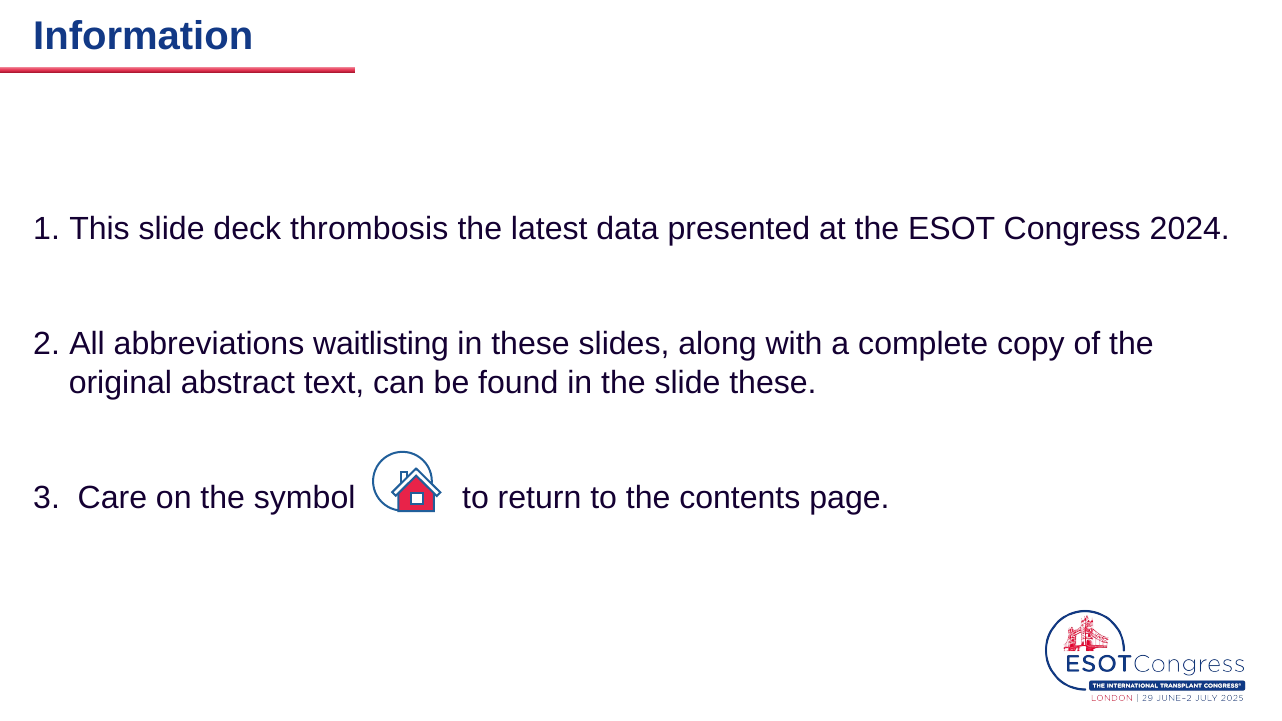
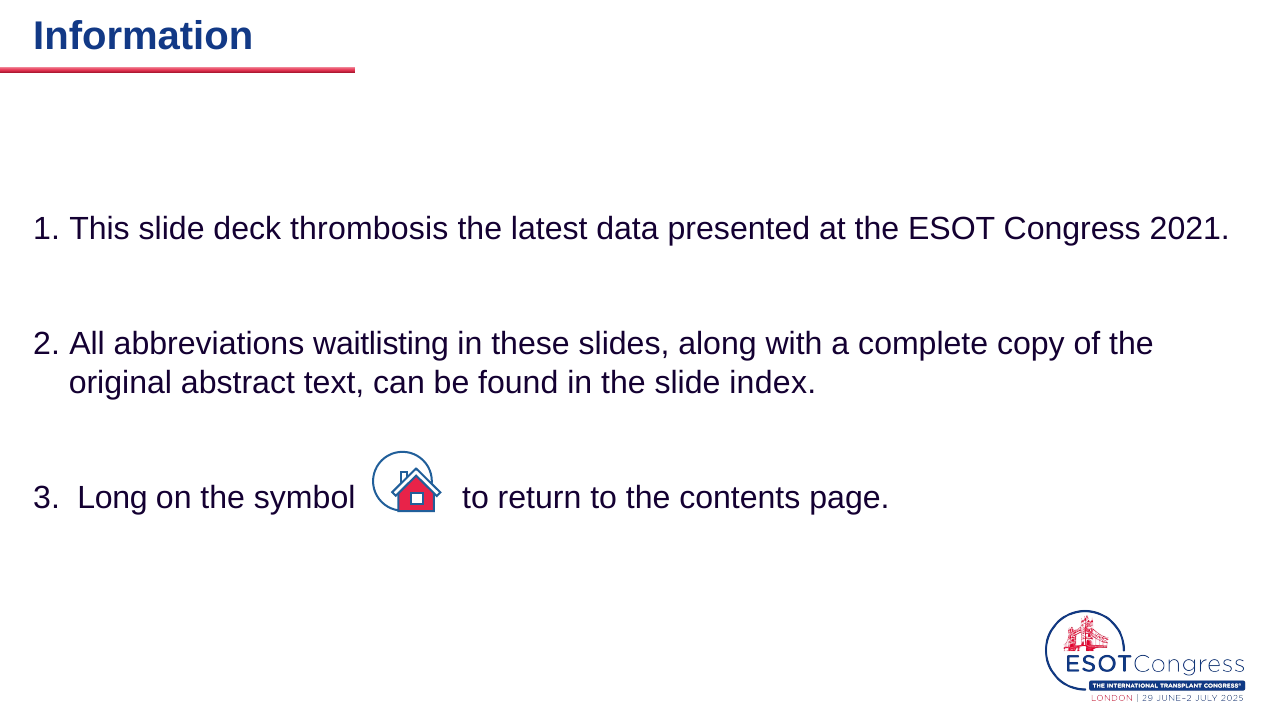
2024: 2024 -> 2021 (1190, 229)
slide these: these -> index (773, 383)
Care: Care -> Long (113, 498)
